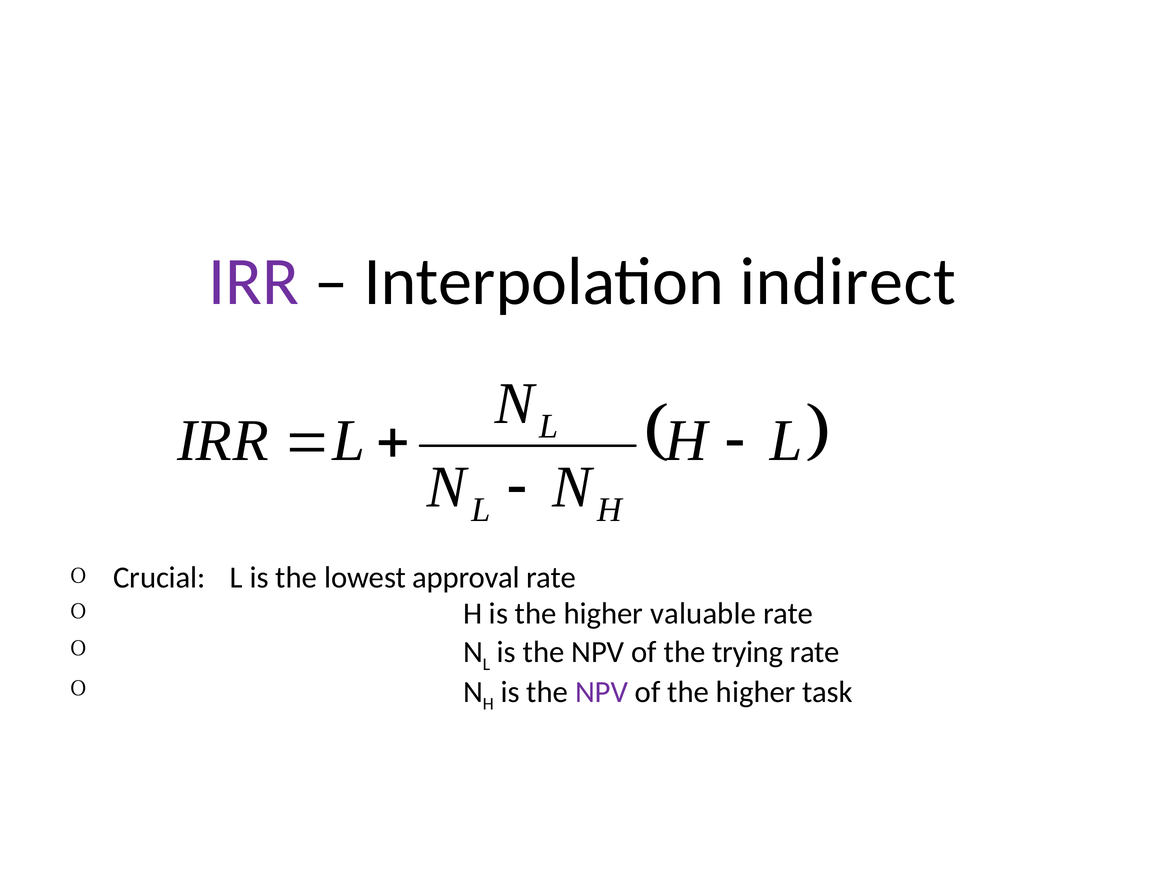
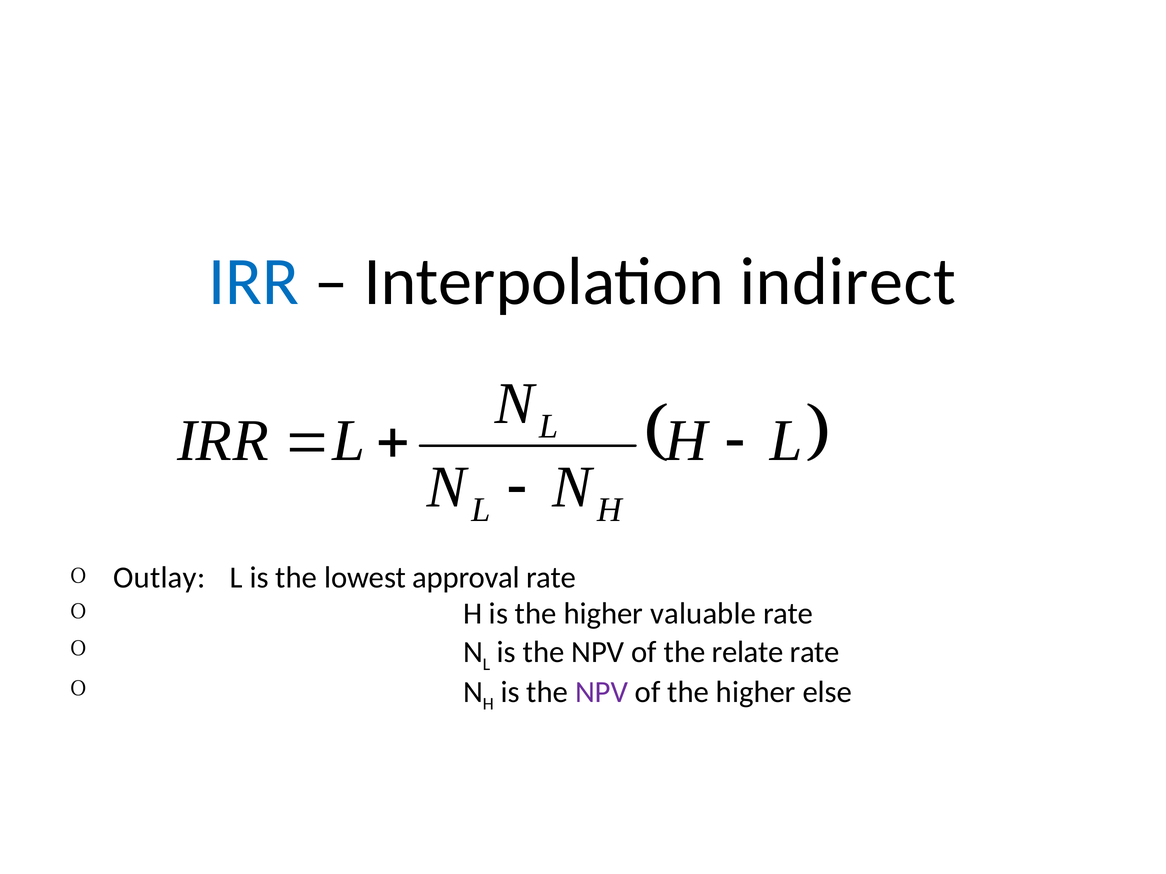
IRR colour: purple -> blue (254, 282)
Crucial: Crucial -> Outlay (159, 578)
trying: trying -> relate (748, 653)
task: task -> else (827, 692)
